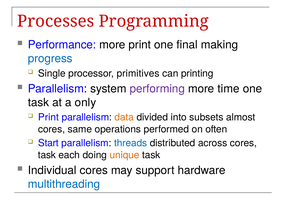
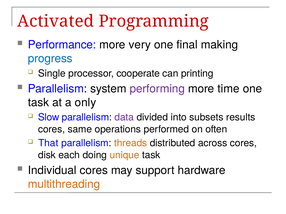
Processes: Processes -> Activated (56, 21)
more print: print -> very (140, 45)
primitives: primitives -> cooperate (138, 74)
Print: Print -> Slow (49, 118)
data colour: orange -> purple (124, 118)
almost: almost -> results (241, 118)
Start: Start -> That (48, 143)
threads colour: blue -> orange (131, 143)
task: task -> disk (47, 155)
multithreading colour: blue -> orange (64, 185)
